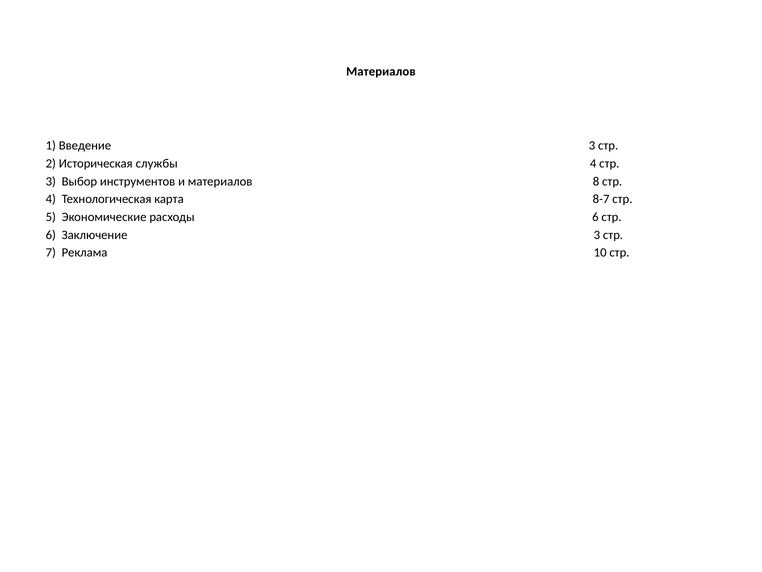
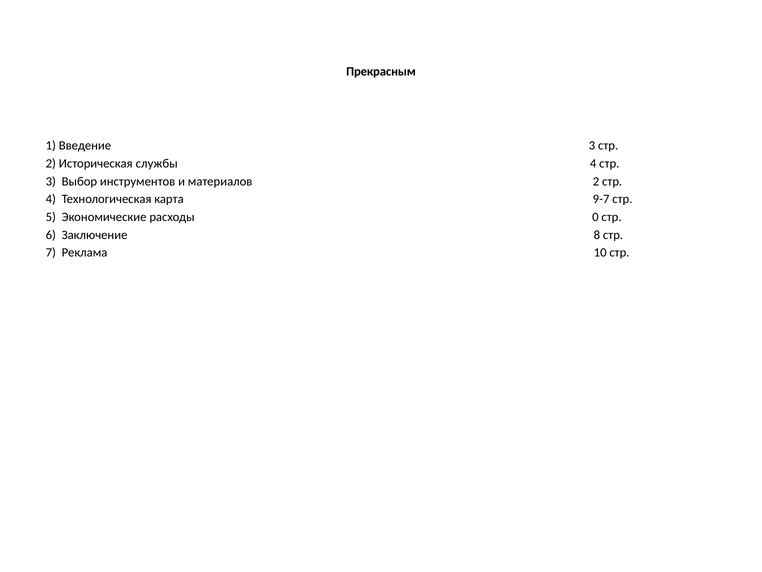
Материалов: Материалов -> Прекрасным (381, 71)
материалов 8: 8 -> 2 (596, 181)
8-7: 8-7 -> 9-7 (601, 199)
расходы 6: 6 -> 0 (595, 217)
Заключение 3: 3 -> 8 (597, 235)
